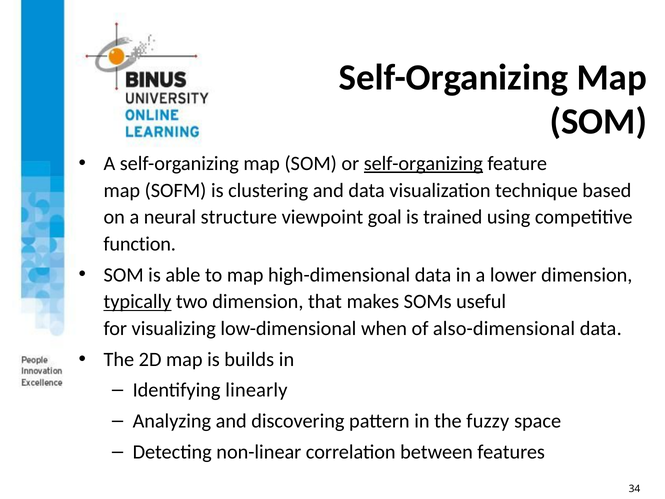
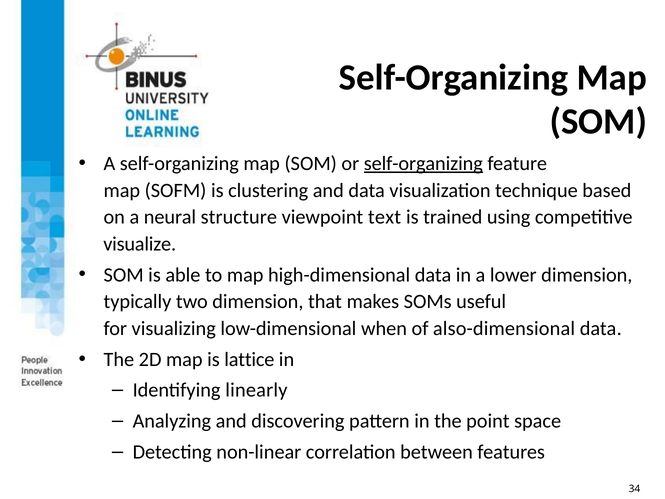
goal: goal -> text (385, 217)
function: function -> visualize (140, 244)
typically underline: present -> none (137, 302)
builds: builds -> lattice (249, 359)
fuzzy: fuzzy -> point (488, 421)
